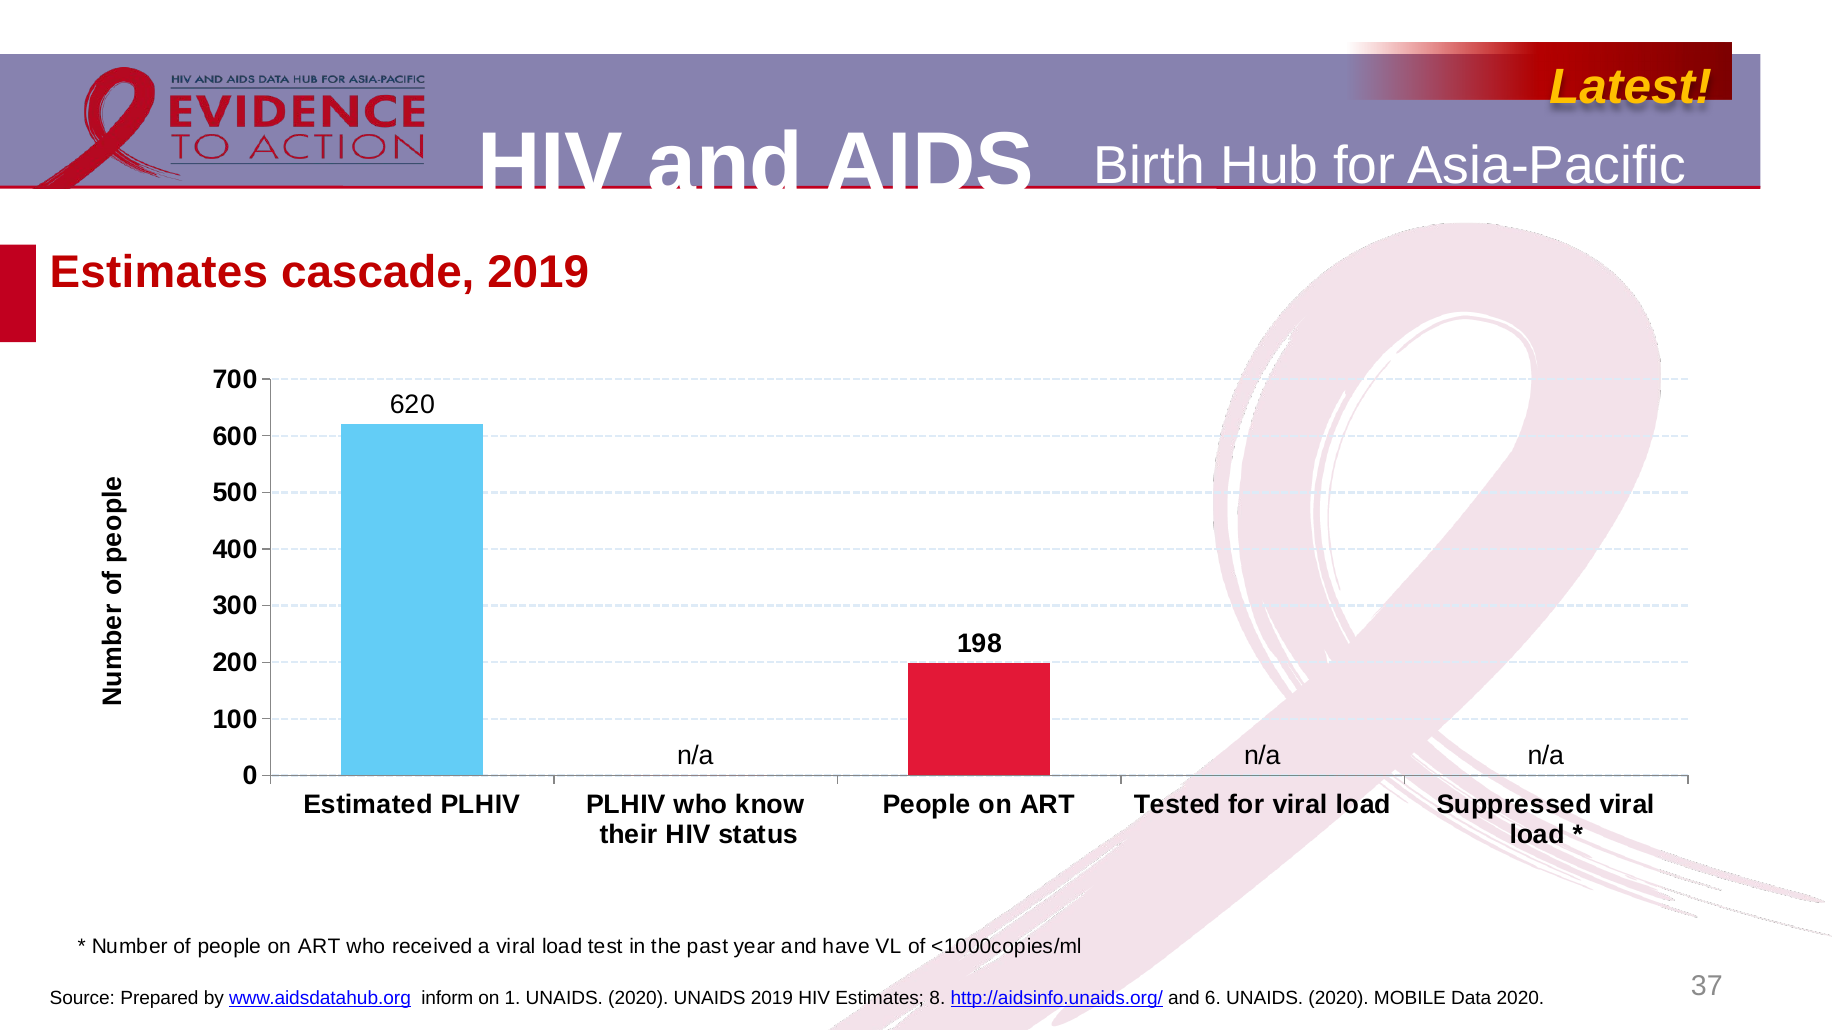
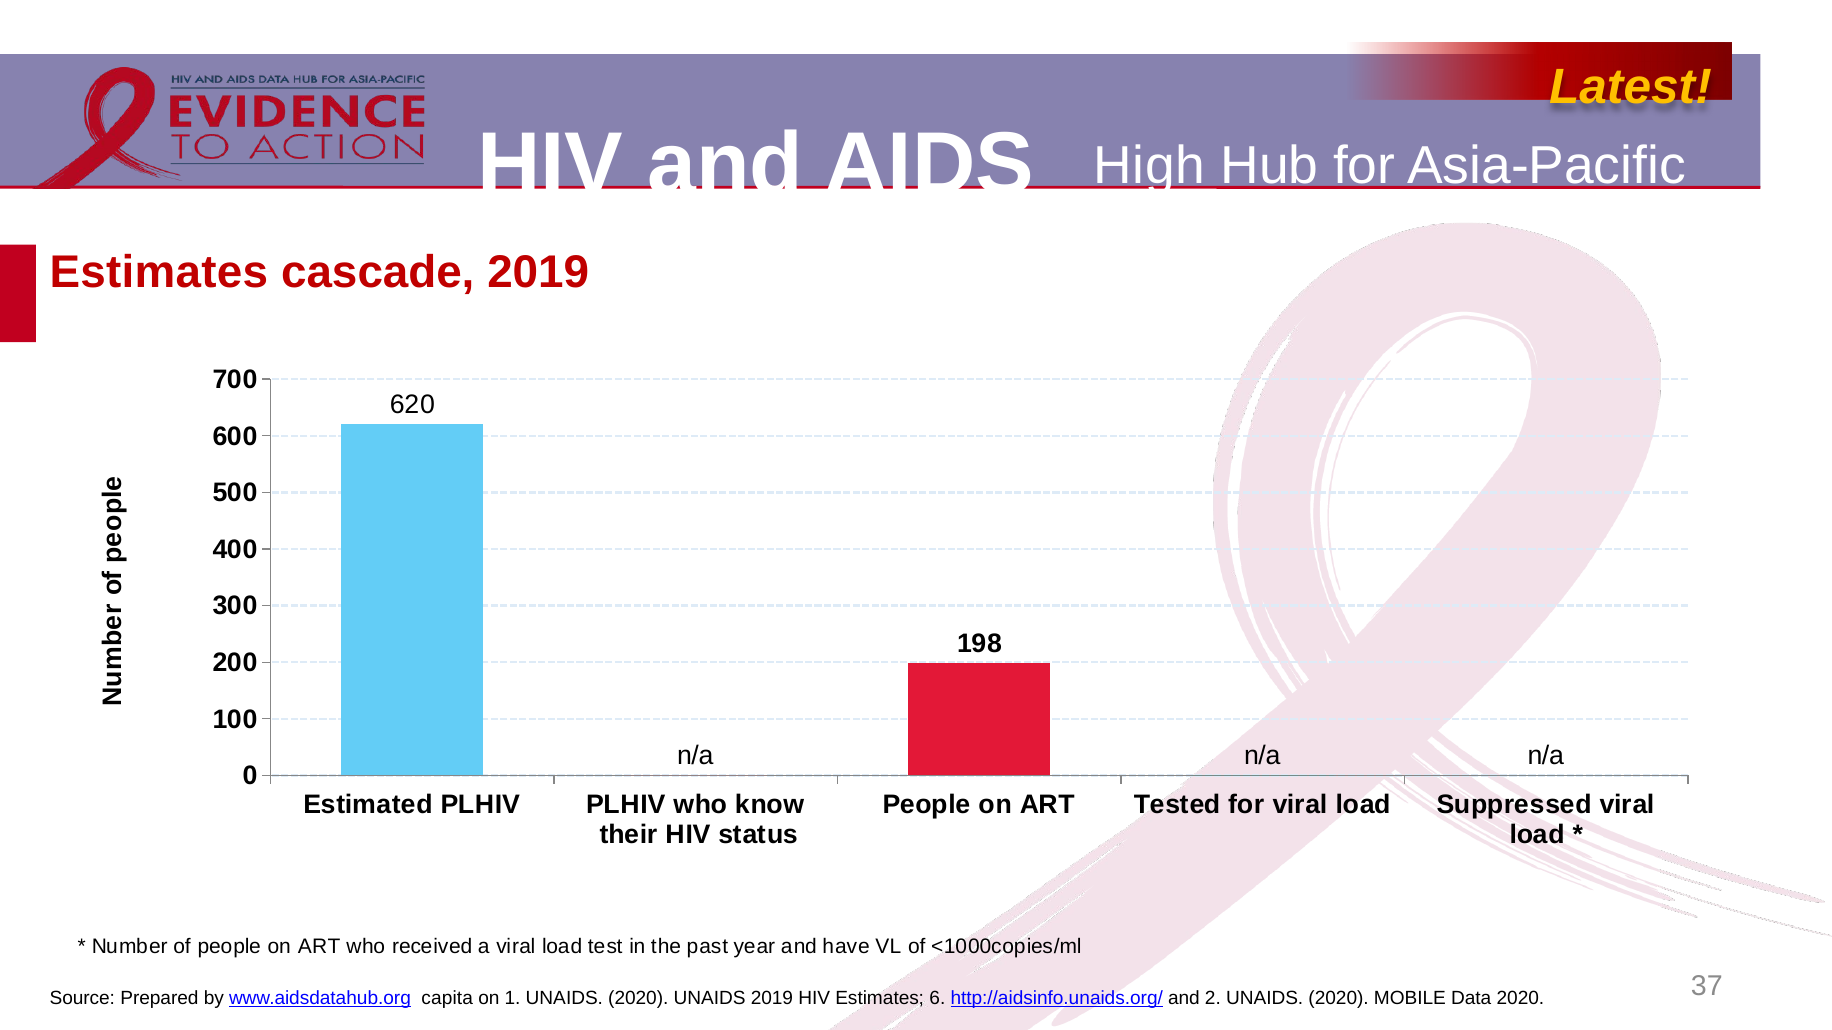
Birth: Birth -> High (1149, 166)
inform: inform -> capita (447, 999)
8: 8 -> 6 (937, 999)
6: 6 -> 2 (1213, 999)
